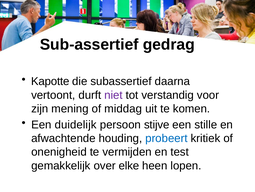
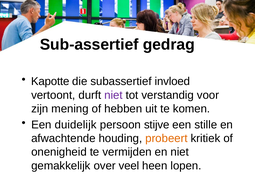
daarna: daarna -> invloed (172, 81)
middag: middag -> hebben (123, 108)
probeert colour: blue -> orange (166, 138)
en test: test -> niet (180, 151)
elke: elke -> veel (129, 165)
